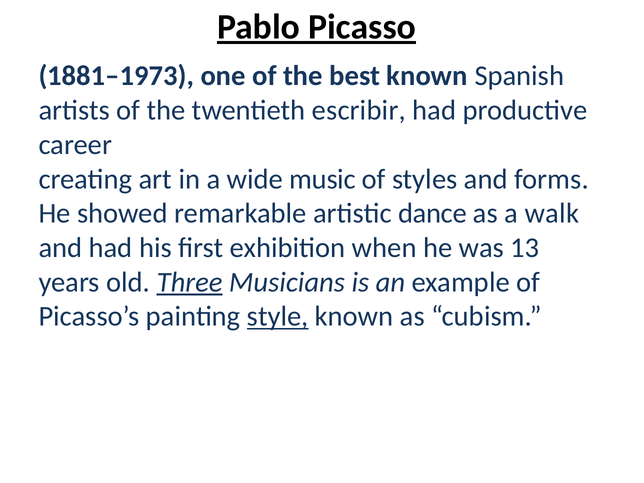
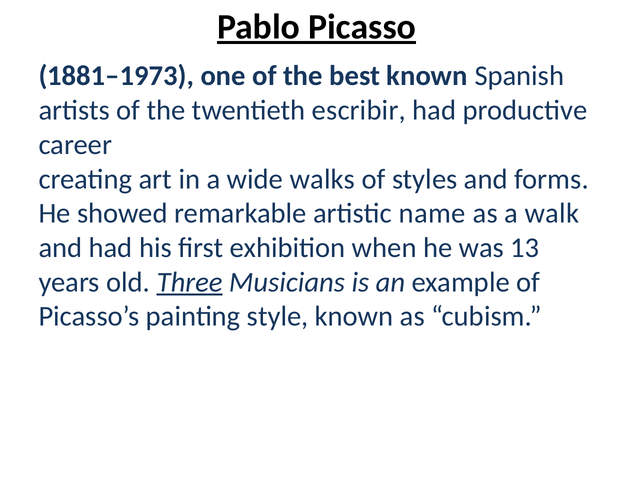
music: music -> walks (322, 179)
dance: dance -> name (432, 213)
style underline: present -> none (278, 316)
